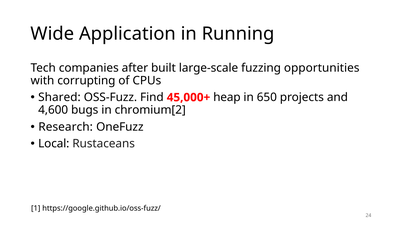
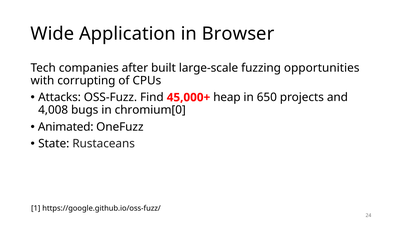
Running: Running -> Browser (238, 34)
Shared: Shared -> Attacks (60, 97)
4,600: 4,600 -> 4,008 (53, 110)
chromium[2: chromium[2 -> chromium[0 (150, 110)
Research: Research -> Animated (66, 127)
Local: Local -> State (54, 144)
